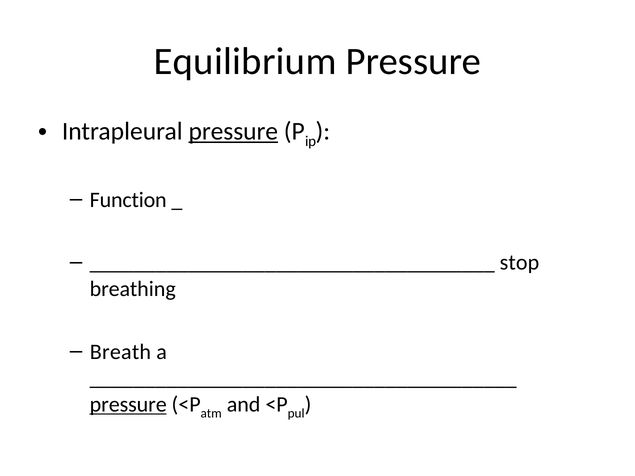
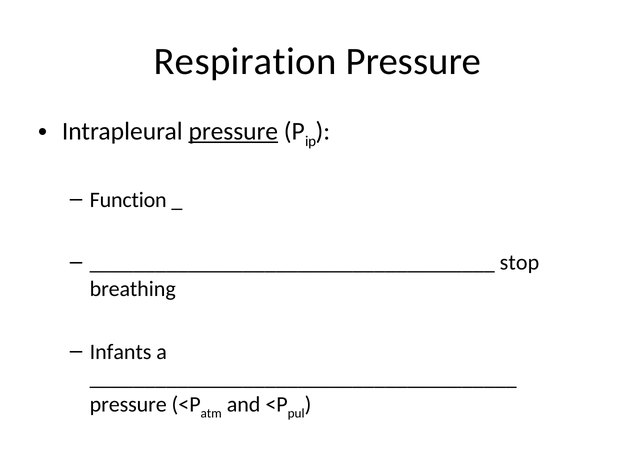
Equilibrium: Equilibrium -> Respiration (245, 61)
Breath: Breath -> Infants (121, 352)
pressure underline: present -> none (128, 405)
